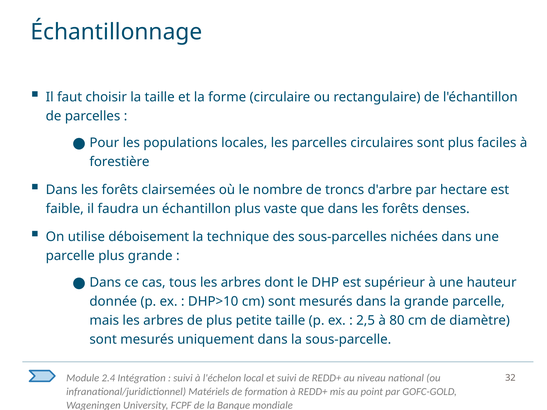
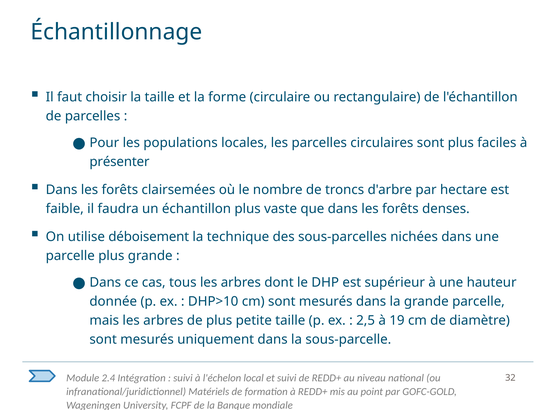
forestière: forestière -> présenter (119, 162)
80: 80 -> 19 (397, 321)
